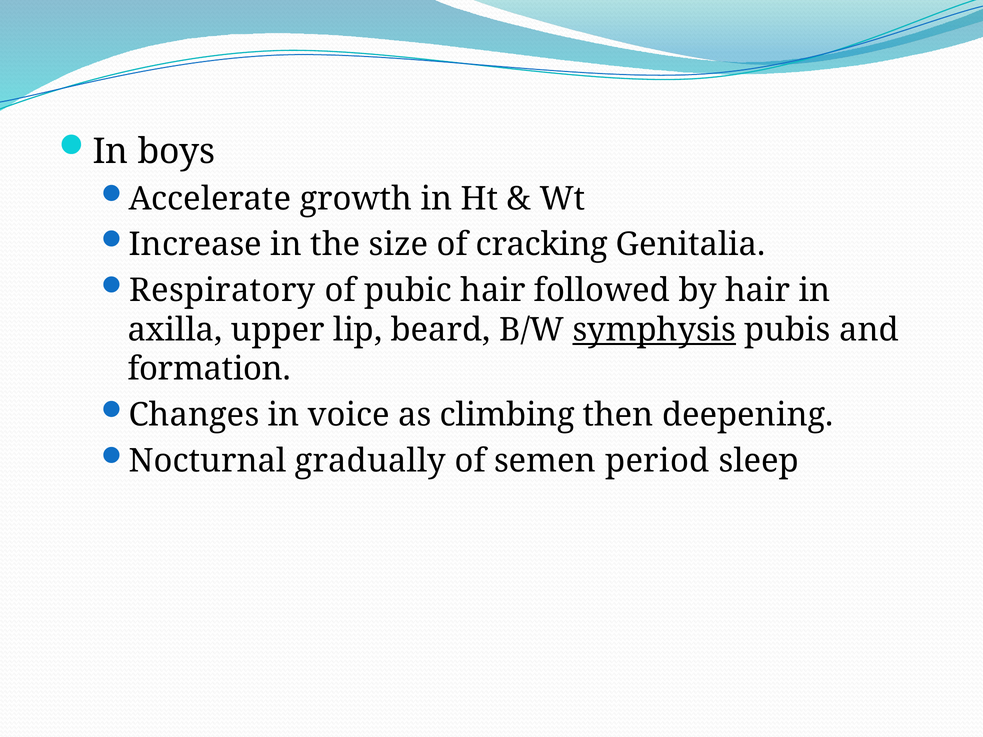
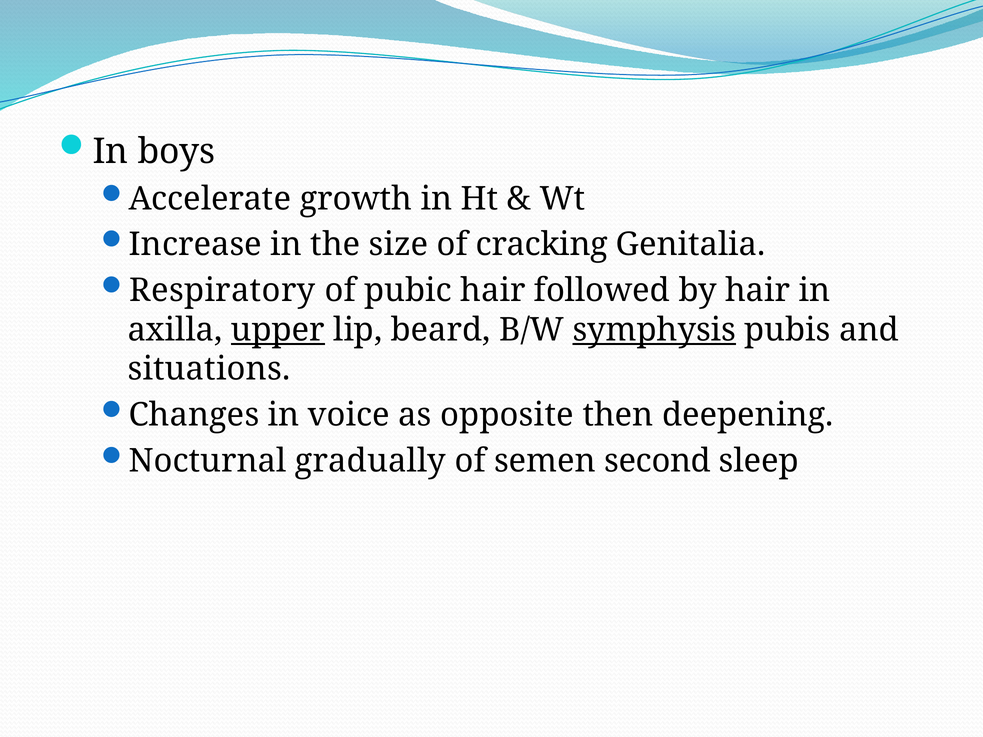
upper underline: none -> present (278, 330)
formation: formation -> situations (209, 369)
climbing: climbing -> opposite (507, 415)
period: period -> second (658, 461)
